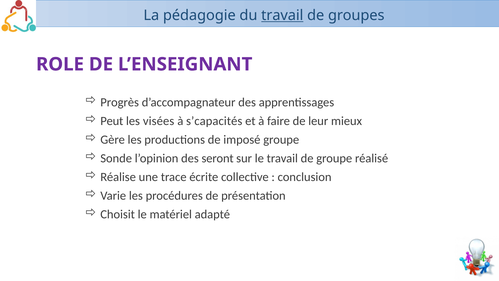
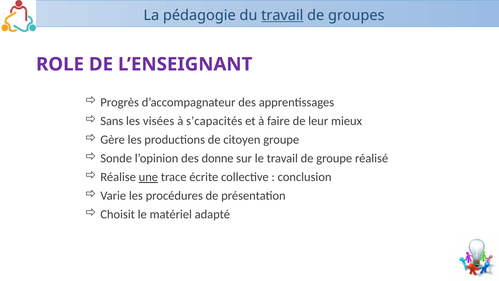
Peut: Peut -> Sans (112, 121)
imposé: imposé -> citoyen (242, 140)
seront: seront -> donne (218, 158)
une underline: none -> present (148, 177)
